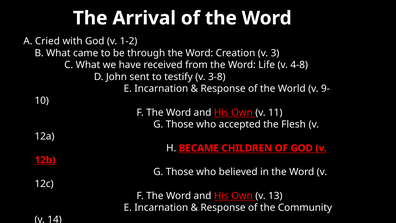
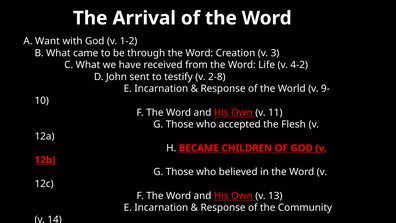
Cried: Cried -> Want (47, 41)
4-8: 4-8 -> 4-2 (299, 65)
3-8: 3-8 -> 2-8 (217, 77)
